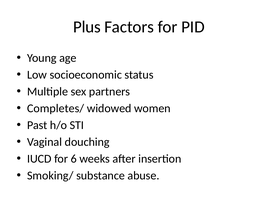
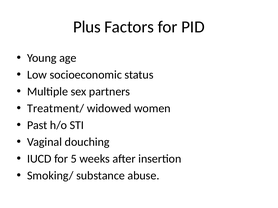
Completes/: Completes/ -> Treatment/ (56, 109)
6: 6 -> 5 (74, 159)
